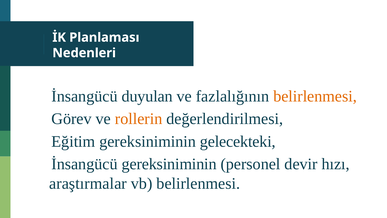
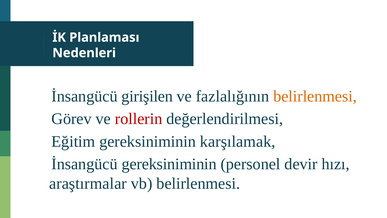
duyulan: duyulan -> girişilen (147, 96)
rollerin colour: orange -> red (139, 119)
gelecekteki: gelecekteki -> karşılamak (238, 141)
